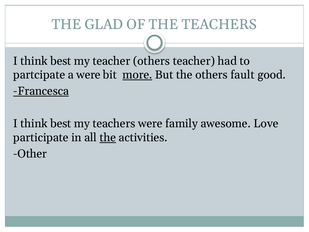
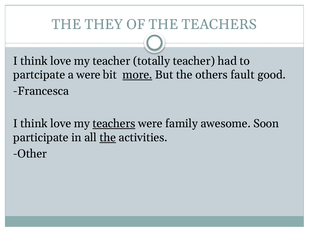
GLAD: GLAD -> THEY (104, 24)
best: best -> love (61, 61)
teacher others: others -> totally (152, 61)
Francesca underline: present -> none (41, 91)
best: best -> love (61, 124)
teachers underline: none -> present (114, 124)
Love: Love -> Soon (266, 124)
